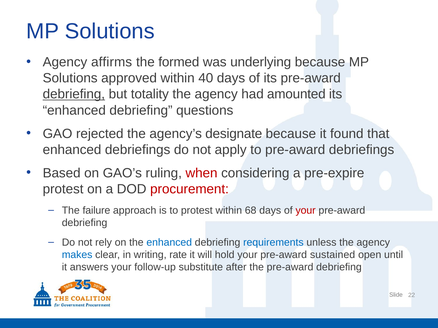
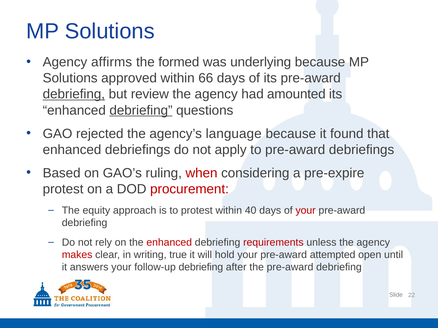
40: 40 -> 66 (206, 78)
totality: totality -> review (150, 94)
debriefing underline: none -> present (141, 110)
designate: designate -> language (234, 134)
failure: failure -> equity (96, 211)
68: 68 -> 40 (251, 211)
enhanced colour: blue -> red (169, 243)
requirements colour: blue -> red (273, 243)
makes colour: blue -> red (77, 255)
rate: rate -> true (178, 255)
sustained: sustained -> attempted (333, 255)
follow-up substitute: substitute -> debriefing (201, 268)
